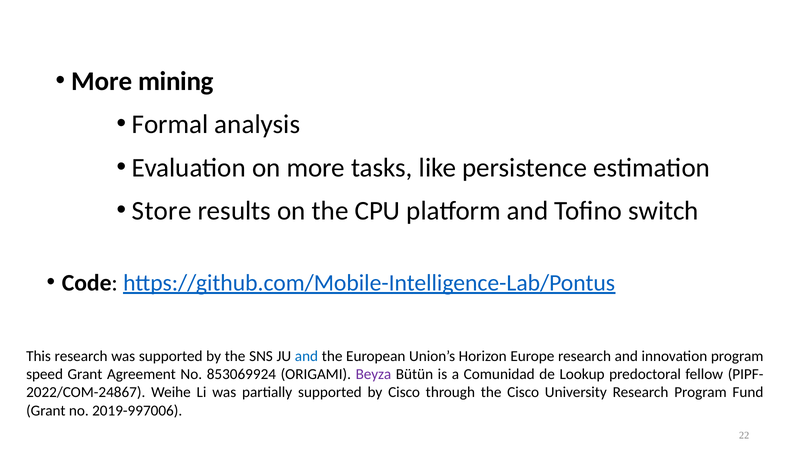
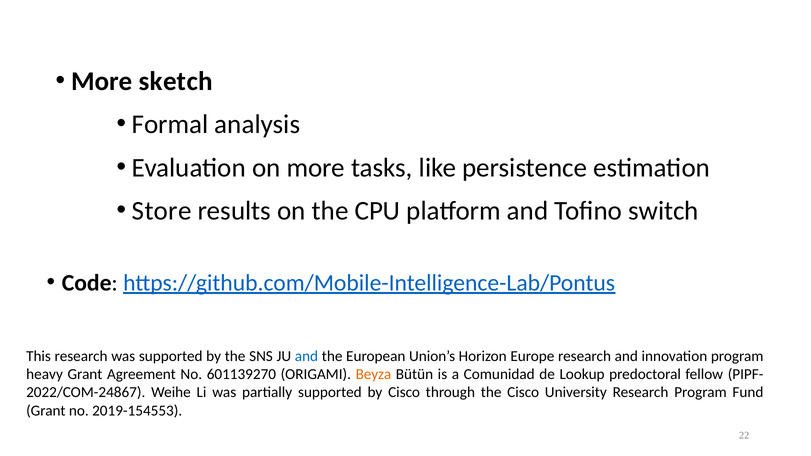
mining: mining -> sketch (176, 81)
speed: speed -> heavy (45, 374)
853069924: 853069924 -> 601139270 (241, 374)
Beyza colour: purple -> orange (373, 374)
2019-997006: 2019-997006 -> 2019-154553 (137, 411)
